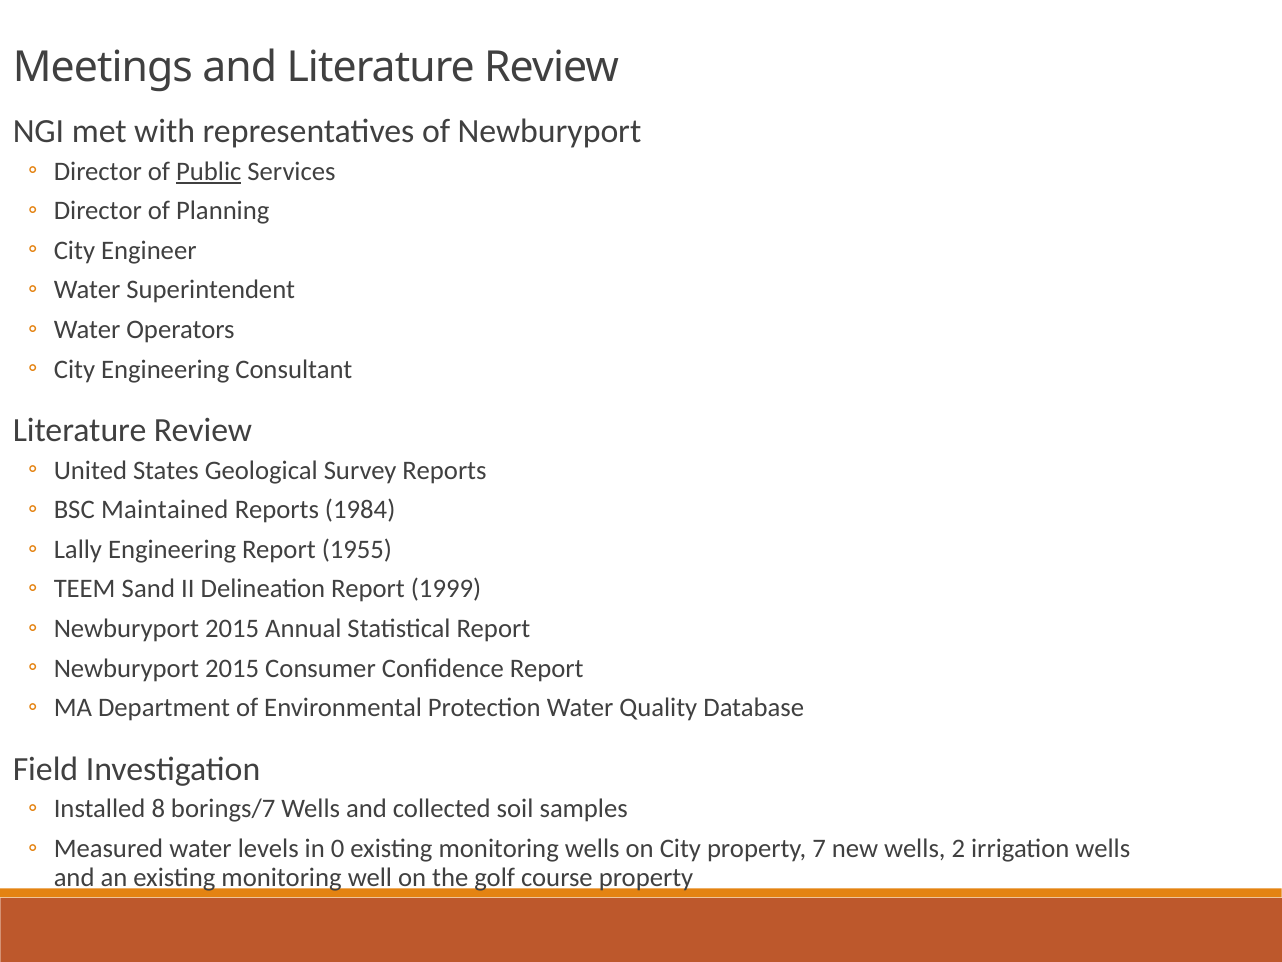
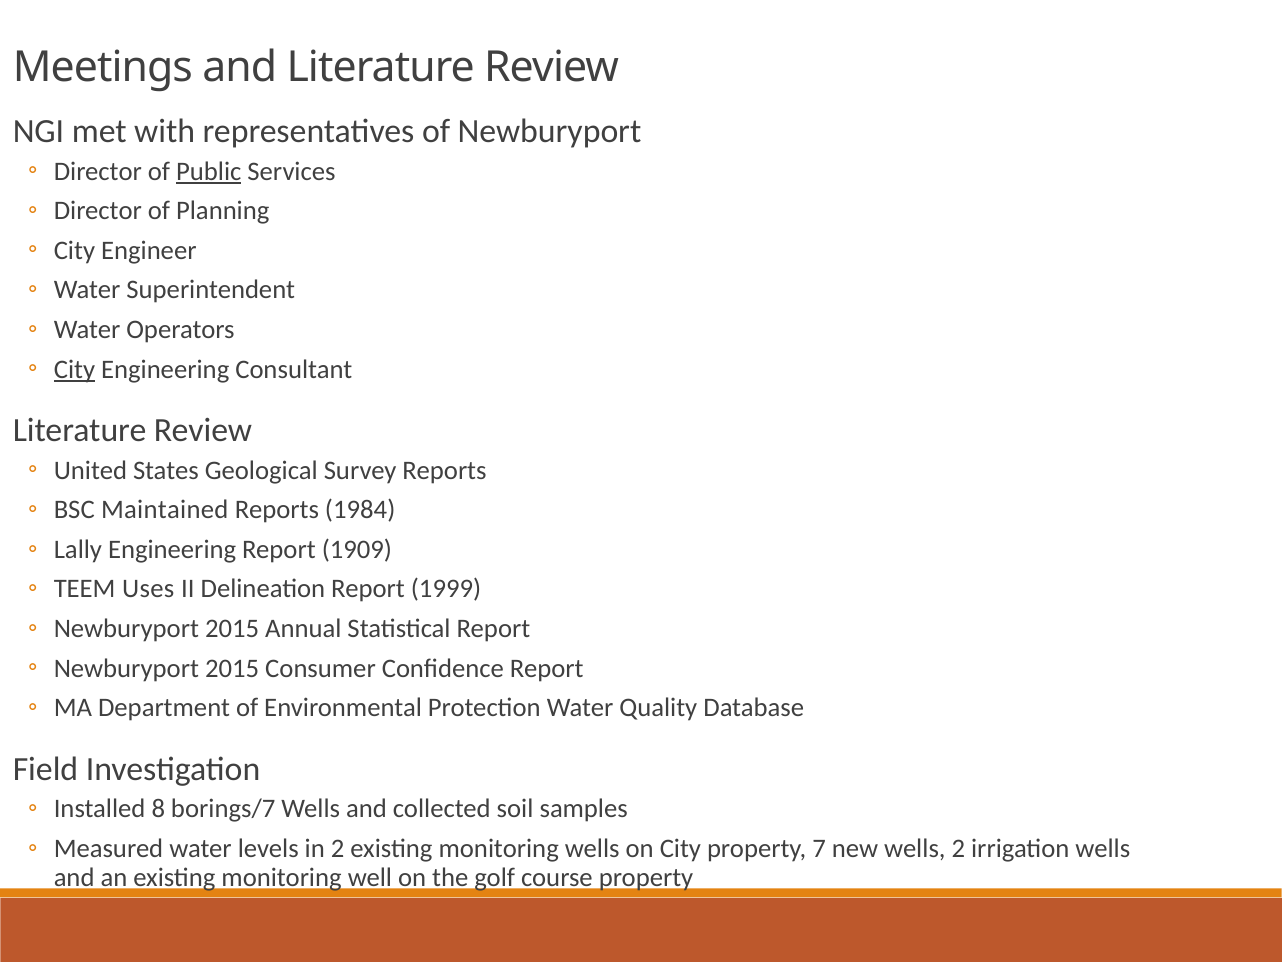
City underline: none -> present (74, 369)
1955: 1955 -> 1909 (357, 549)
Sand: Sand -> Uses (148, 589)
in 0: 0 -> 2 (338, 848)
